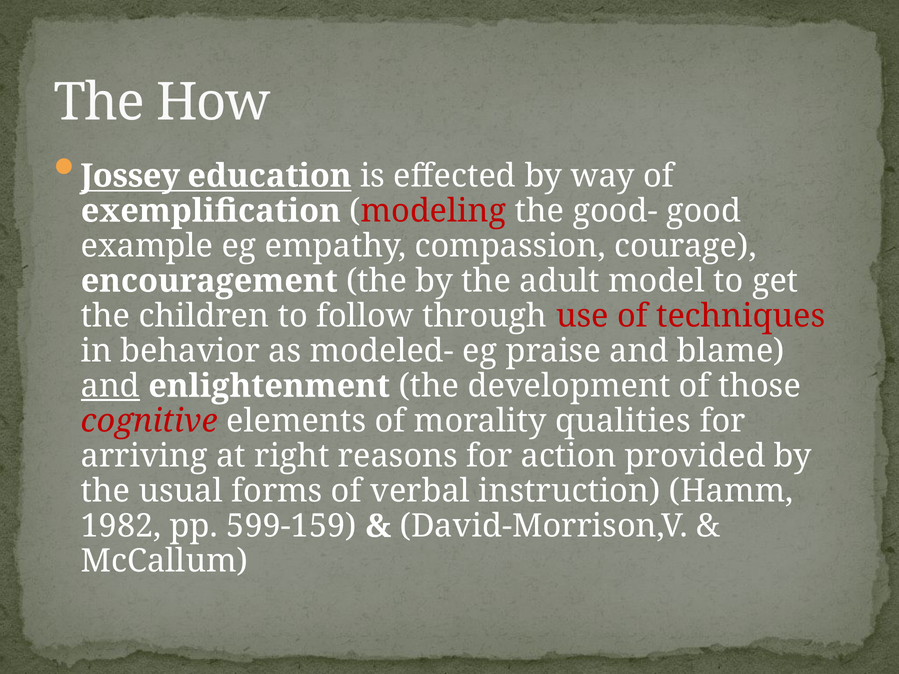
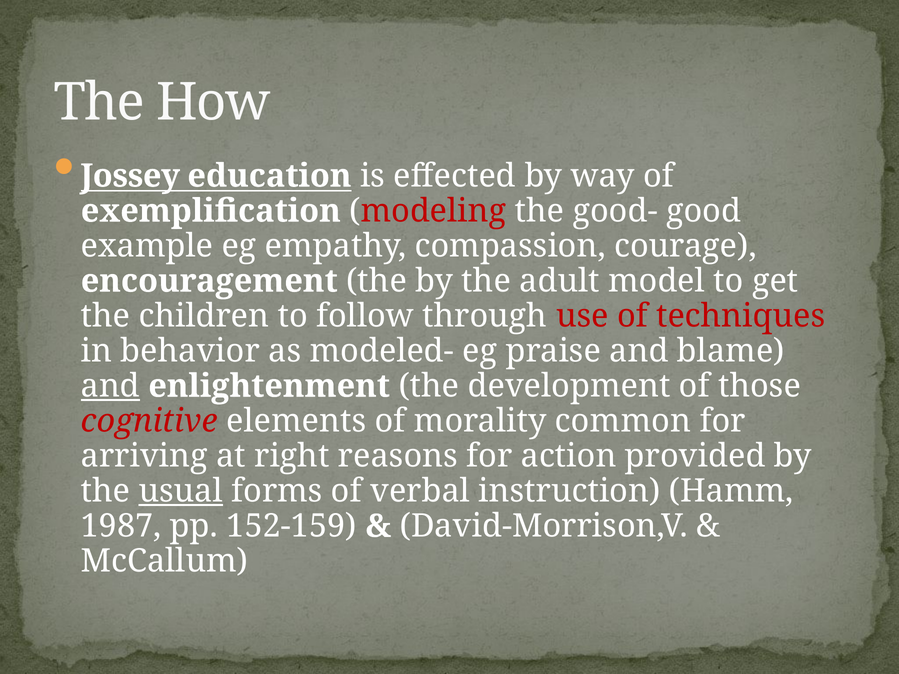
qualities: qualities -> common (623, 421)
usual underline: none -> present (181, 491)
1982: 1982 -> 1987 (121, 526)
599-159: 599-159 -> 152-159 (292, 526)
